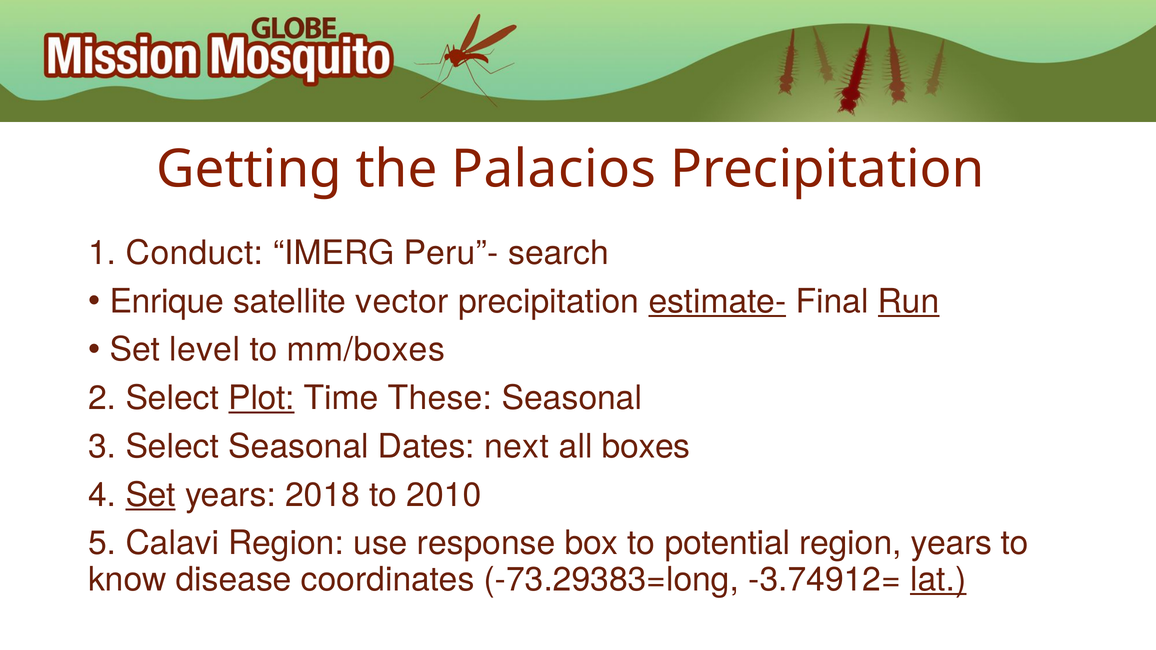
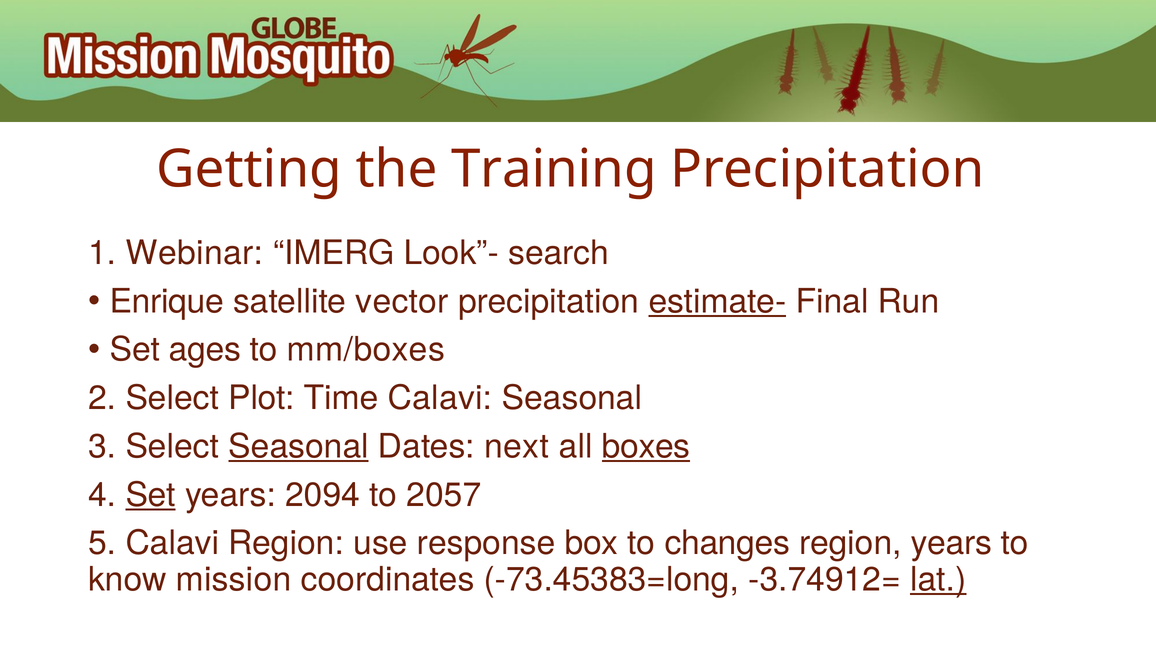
Palacios: Palacios -> Training (554, 169)
Conduct: Conduct -> Webinar (195, 253)
Peru”-: Peru”- -> Look”- (451, 253)
Run underline: present -> none (909, 301)
level: level -> ages (205, 350)
Plot underline: present -> none (262, 398)
Time These: These -> Calavi (440, 398)
Seasonal underline: none -> present (299, 447)
boxes underline: none -> present (646, 447)
2018: 2018 -> 2094 (323, 495)
2010: 2010 -> 2057 (444, 495)
potential: potential -> changes (727, 544)
disease: disease -> mission (234, 580)
-73.29383=long: -73.29383=long -> -73.45383=long (611, 580)
